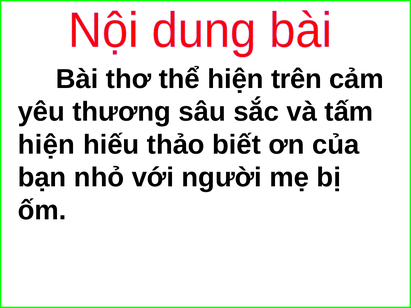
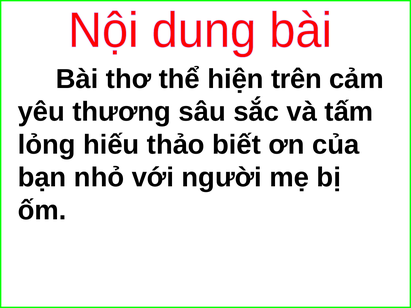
hiện: hiện -> lỏng (47, 145)
